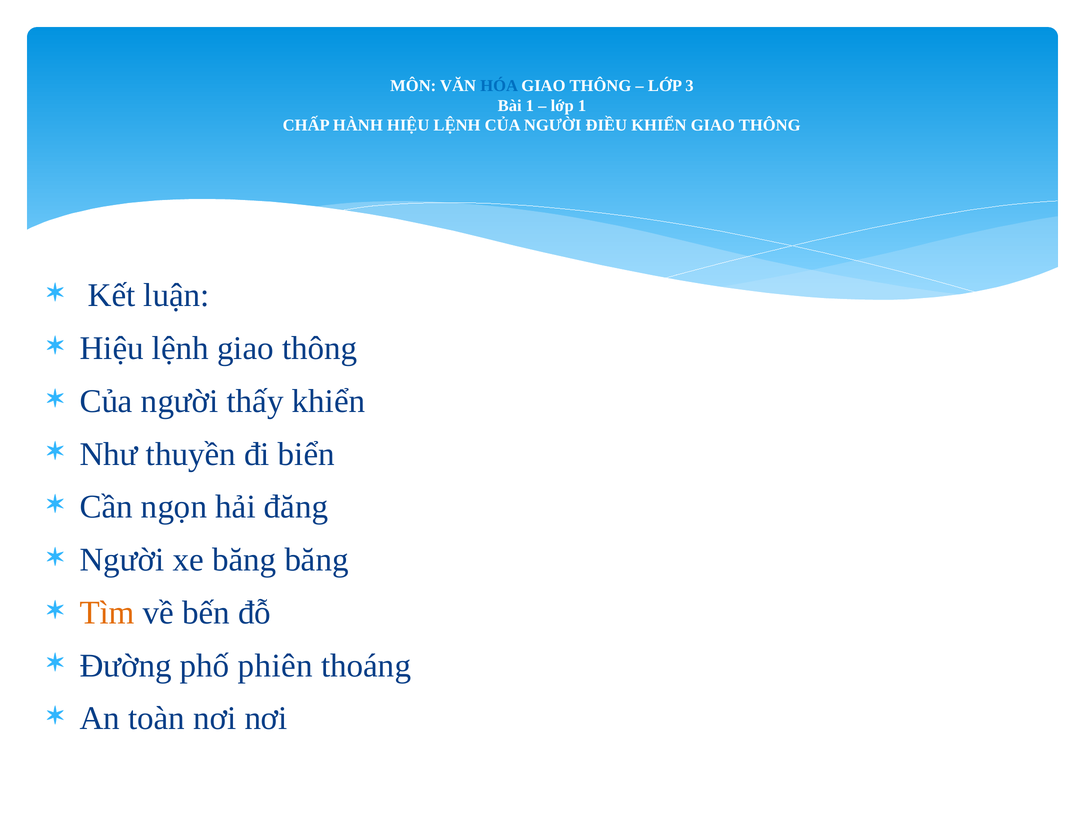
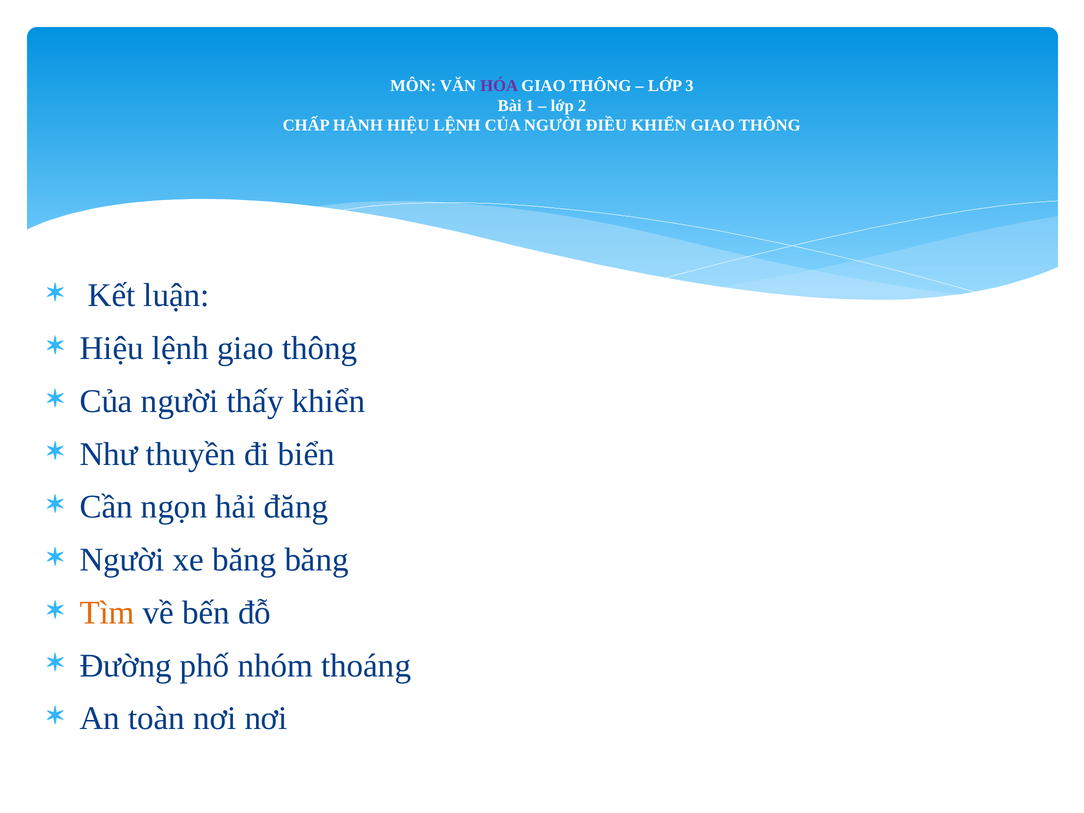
HÓA colour: blue -> purple (499, 86)
lớp 1: 1 -> 2 (582, 106)
phiên: phiên -> nhóm (275, 666)
